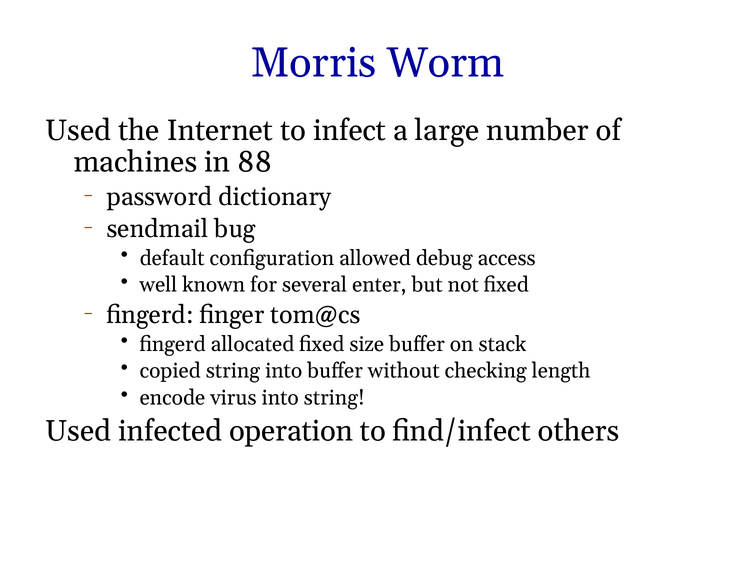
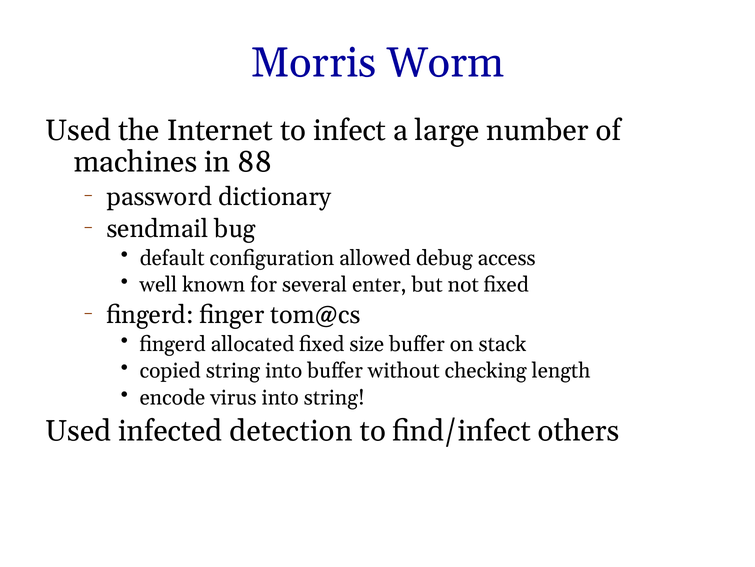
operation: operation -> detection (291, 430)
